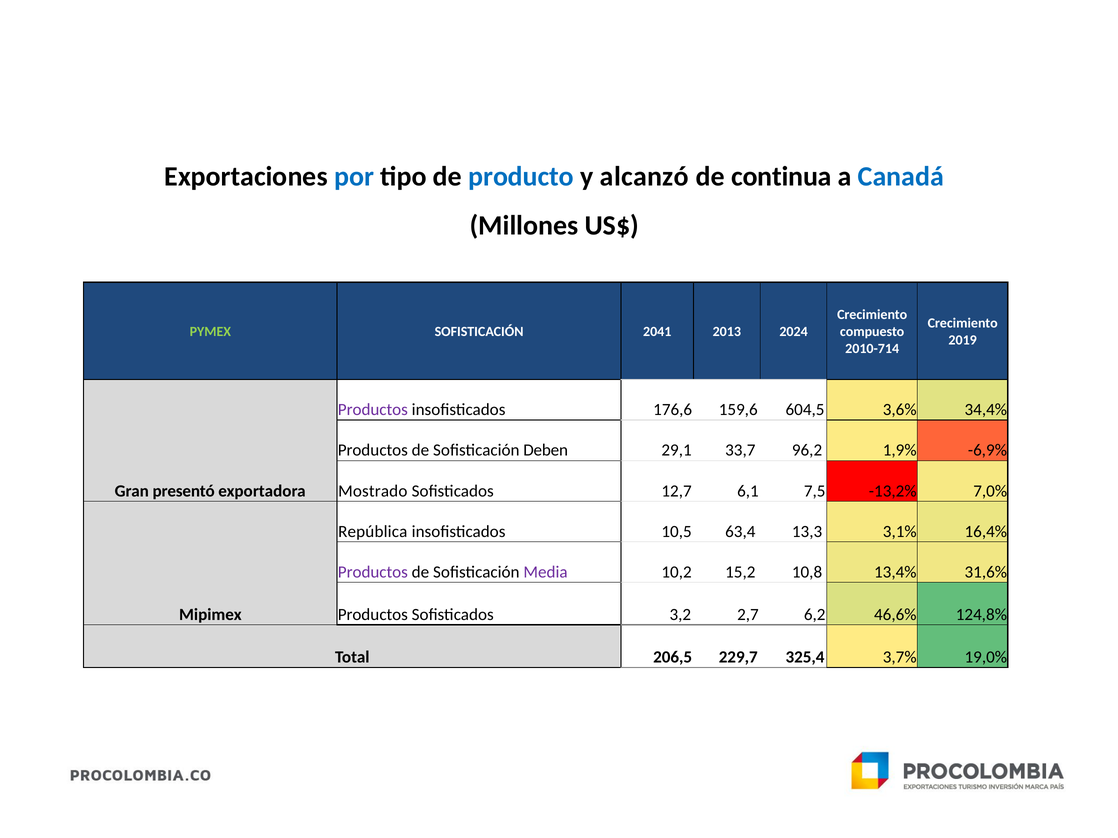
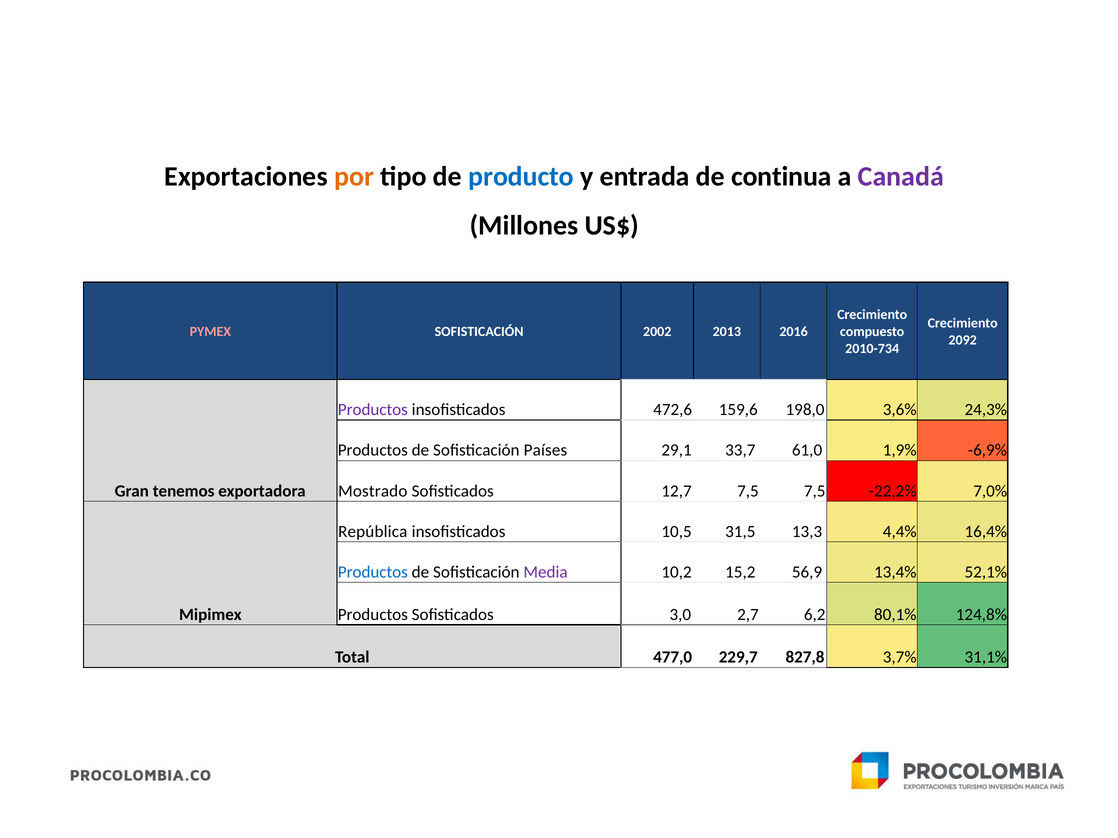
por colour: blue -> orange (354, 176)
alcanzó: alcanzó -> entrada (645, 176)
Canadá colour: blue -> purple (901, 176)
PYMEX colour: light green -> pink (210, 332)
2041: 2041 -> 2002 (657, 332)
2024: 2024 -> 2016 (794, 332)
2019: 2019 -> 2092 (963, 340)
2010-714: 2010-714 -> 2010-734 (872, 349)
176,6: 176,6 -> 472,6 (673, 410)
604,5: 604,5 -> 198,0 (805, 410)
34,4%: 34,4% -> 24,3% (986, 410)
Deben: Deben -> Países (545, 451)
96,2: 96,2 -> 61,0 (807, 451)
presentó: presentó -> tenemos (184, 491)
12,7 6,1: 6,1 -> 7,5 (748, 491)
-13,2%: -13,2% -> -22,2% (893, 491)
63,4: 63,4 -> 31,5 (740, 532)
3,1%: 3,1% -> 4,4% (900, 532)
Productos colour: purple -> blue (373, 572)
10,8: 10,8 -> 56,9 (807, 572)
31,6%: 31,6% -> 52,1% (986, 572)
3,2: 3,2 -> 3,0 (680, 615)
46,6%: 46,6% -> 80,1% (895, 615)
206,5: 206,5 -> 477,0 (673, 658)
325,4: 325,4 -> 827,8 (805, 658)
19,0%: 19,0% -> 31,1% (986, 658)
